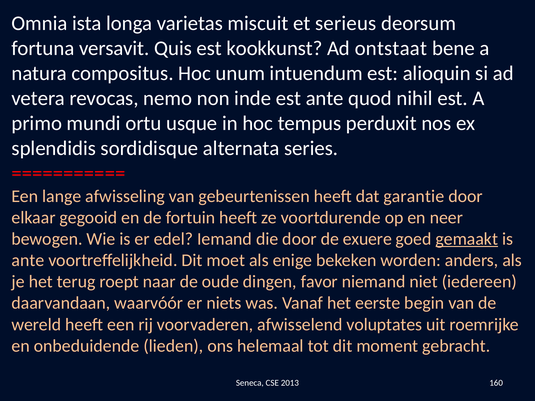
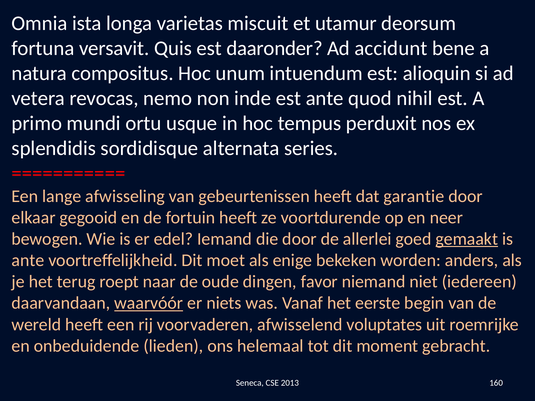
serieus: serieus -> utamur (346, 23)
kookkunst: kookkunst -> daaronder (275, 48)
ontstaat: ontstaat -> accidunt (391, 48)
exuere: exuere -> allerlei (367, 239)
waarvóór underline: none -> present (149, 303)
